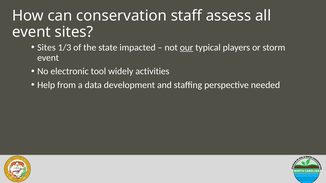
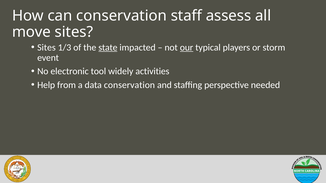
event: event -> move (31, 32)
state underline: none -> present (108, 48)
data development: development -> conservation (129, 85)
